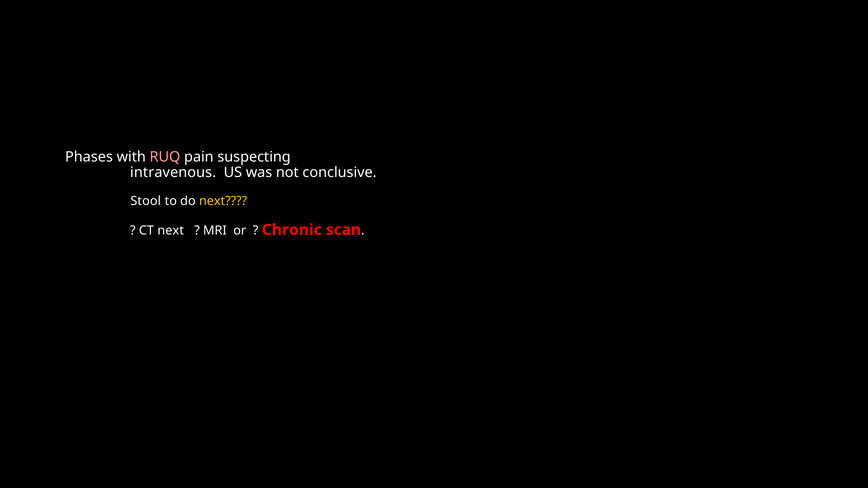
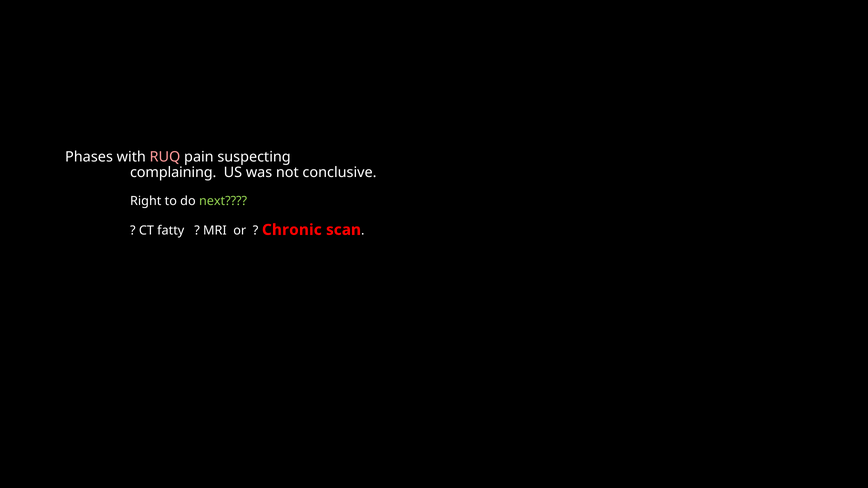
intravenous: intravenous -> complaining (173, 173)
Stool: Stool -> Right (146, 201)
next colour: yellow -> light green (223, 201)
CT next: next -> fatty (171, 231)
